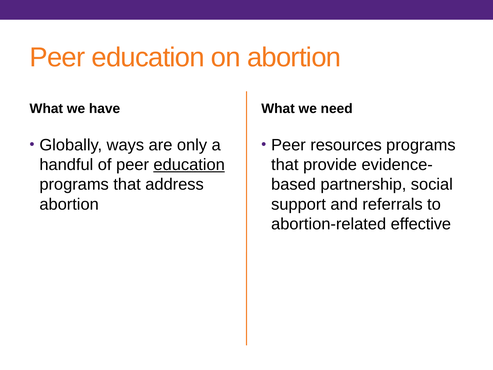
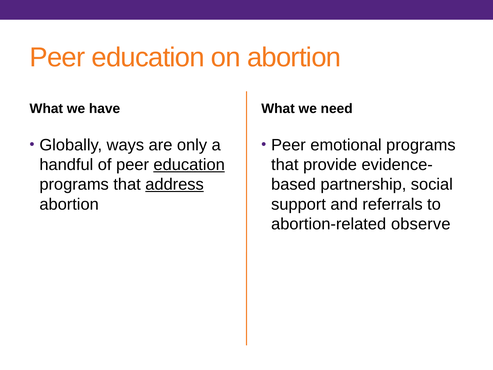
resources: resources -> emotional (346, 145)
address underline: none -> present (175, 184)
effective: effective -> observe (421, 224)
